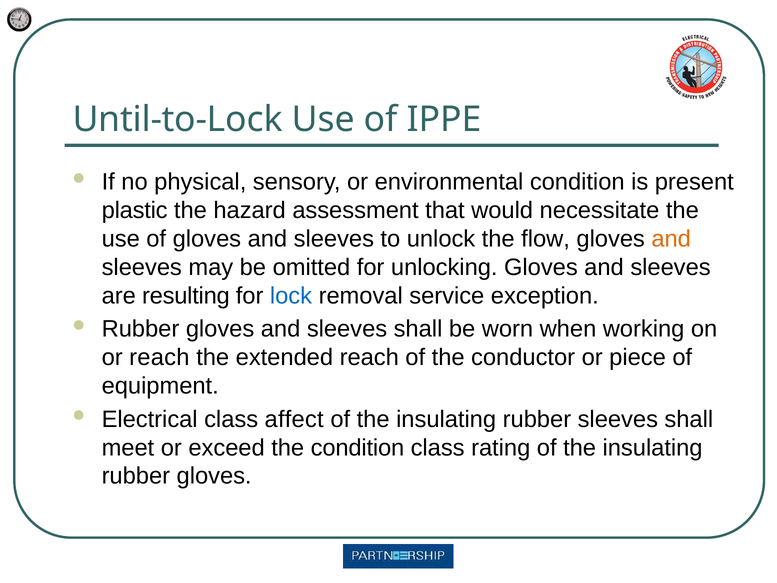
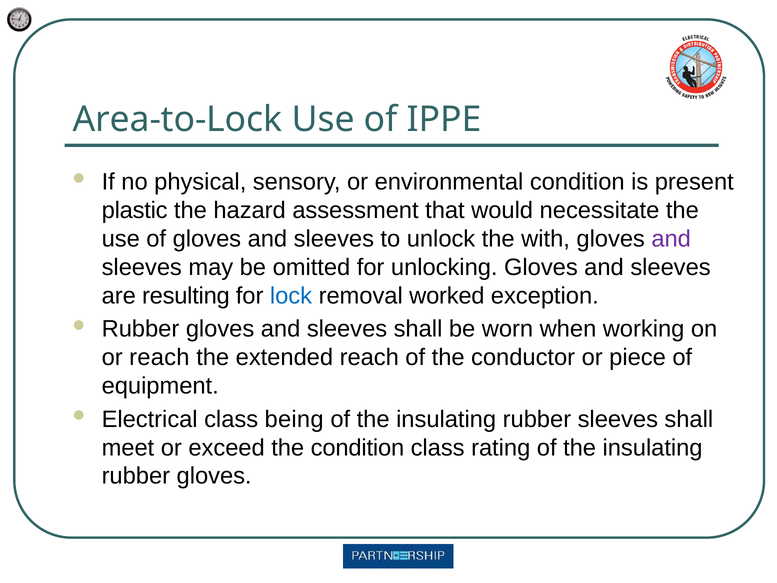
Until-to-Lock: Until-to-Lock -> Area-to-Lock (177, 120)
flow: flow -> with (546, 239)
and colour: orange -> purple (671, 239)
service: service -> worked (447, 296)
affect: affect -> being (294, 419)
